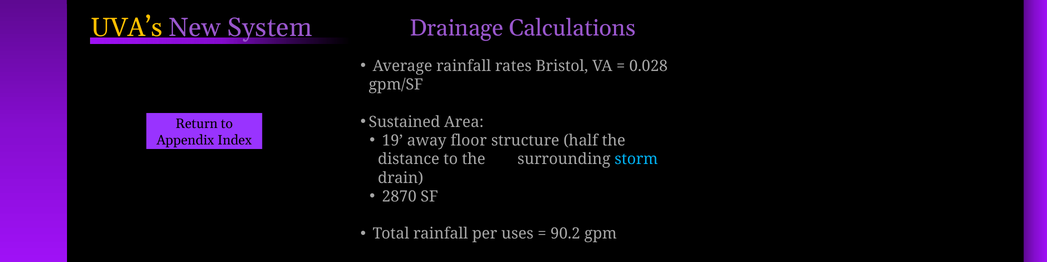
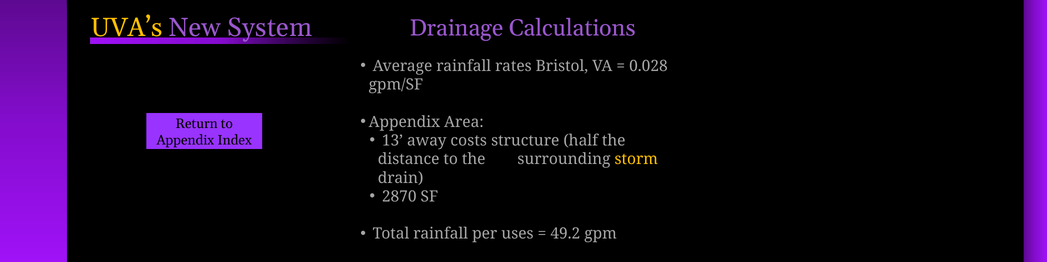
Sustained: Sustained -> Appendix (404, 122)
19: 19 -> 13 (392, 140)
floor: floor -> costs (469, 140)
storm colour: light blue -> yellow (636, 159)
90.2: 90.2 -> 49.2 (565, 234)
